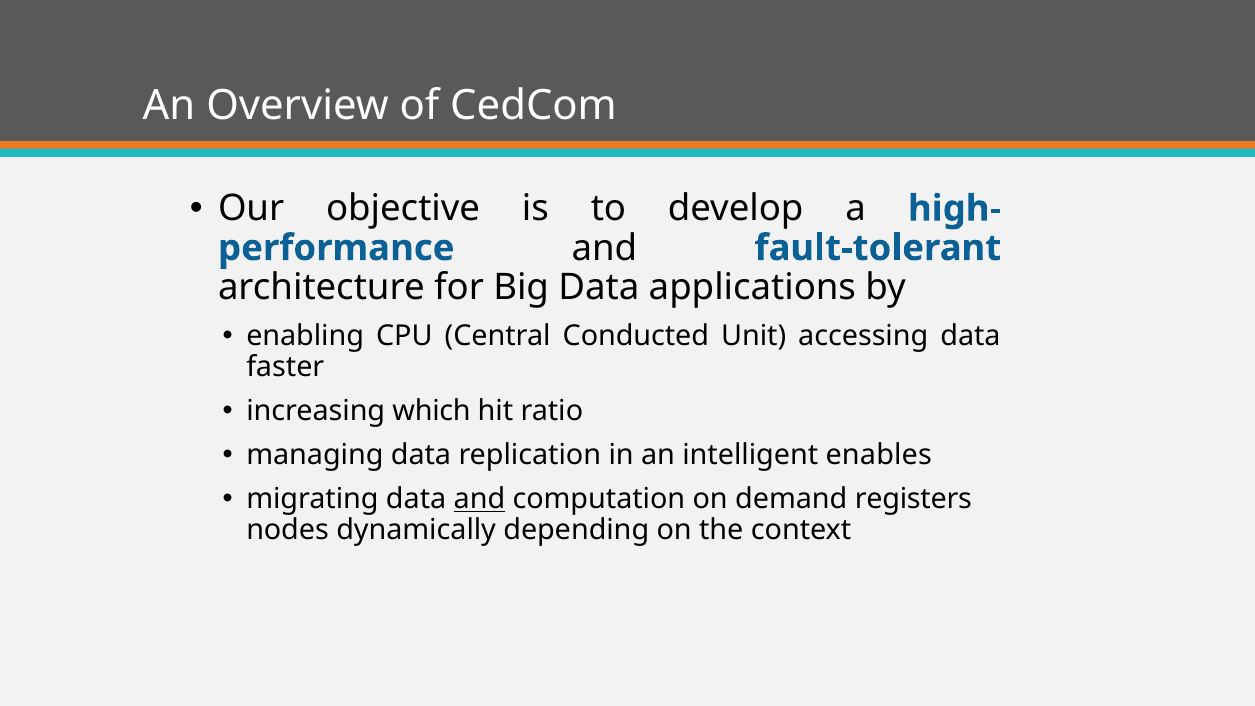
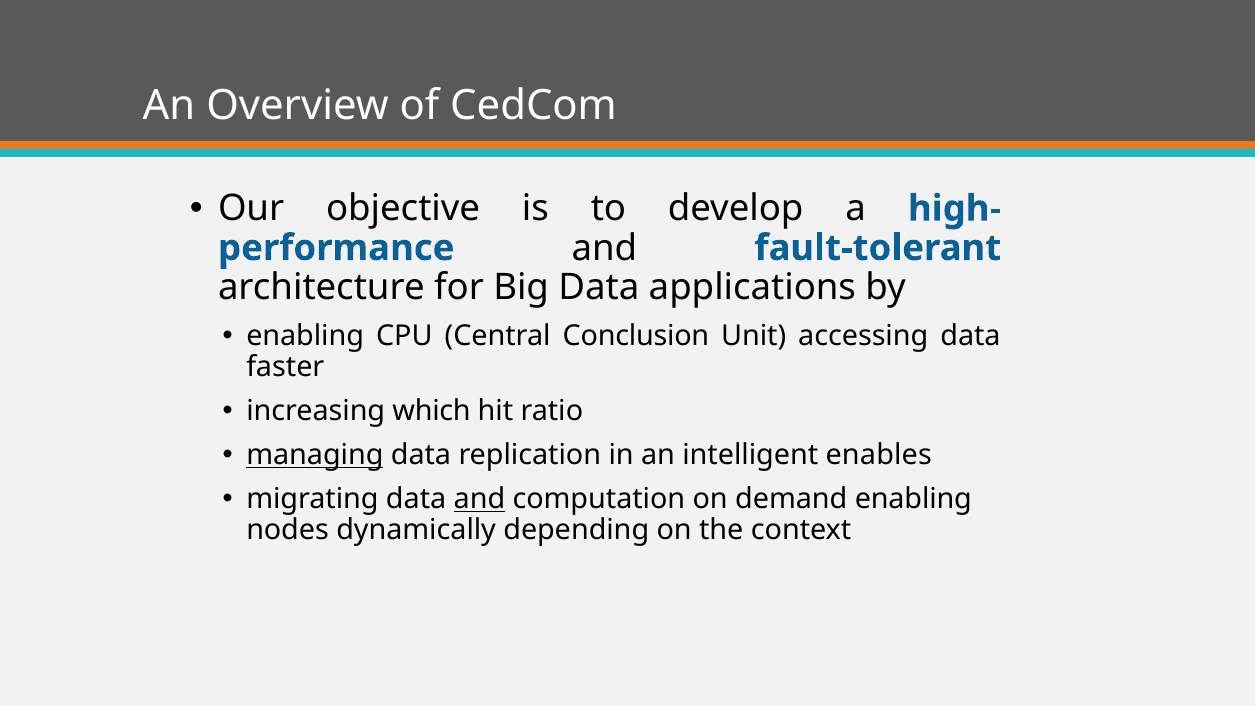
Conducted: Conducted -> Conclusion (636, 336)
managing underline: none -> present (315, 455)
demand registers: registers -> enabling (913, 499)
